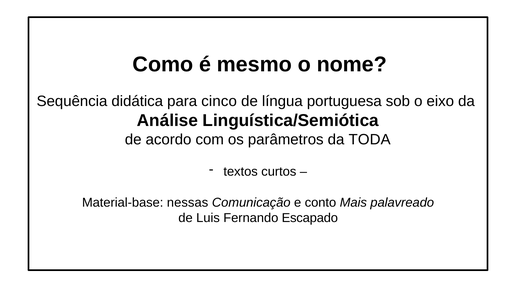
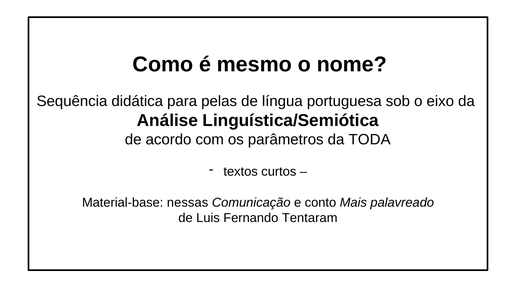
cinco: cinco -> pelas (219, 101)
Escapado: Escapado -> Tentaram (310, 218)
